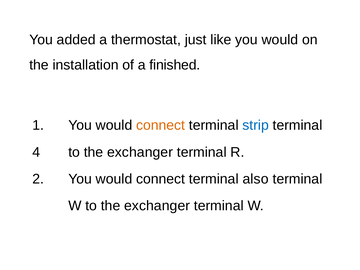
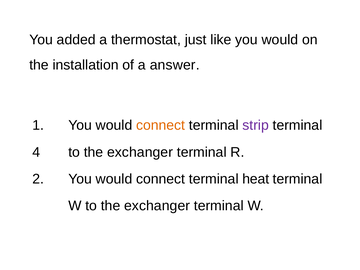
finished: finished -> answer (175, 65)
strip colour: blue -> purple (256, 125)
also: also -> heat (256, 179)
